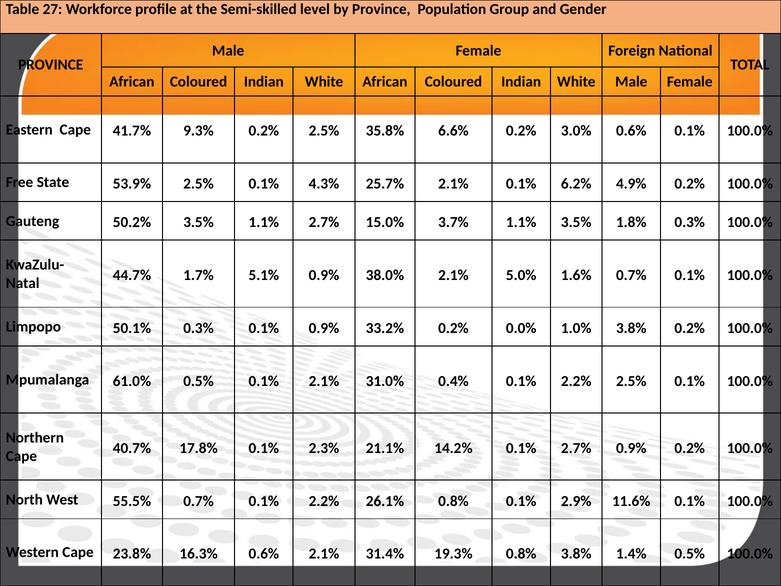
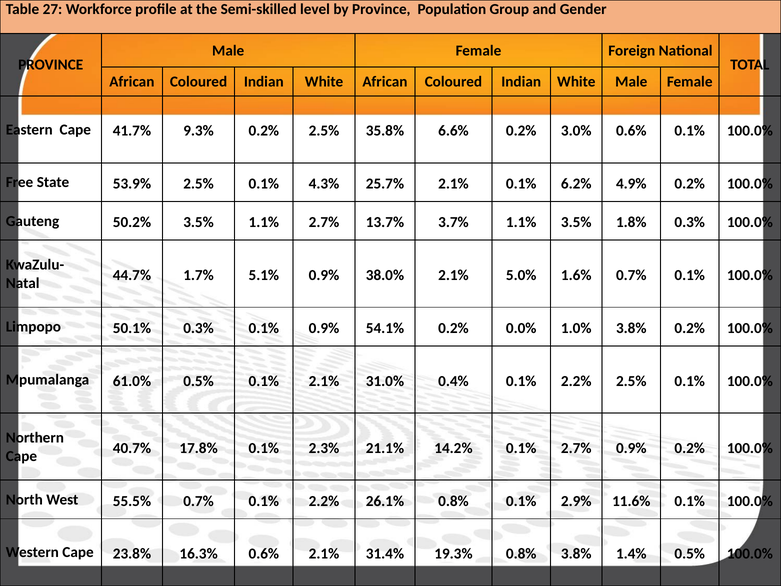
15.0%: 15.0% -> 13.7% (385, 222)
33.2%: 33.2% -> 54.1% (385, 328)
